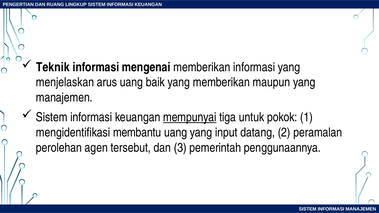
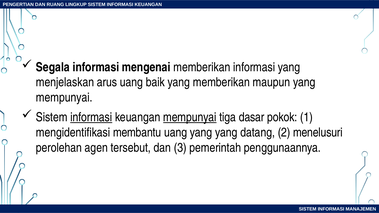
Teknik: Teknik -> Segala (53, 67)
manajemen: manajemen -> mempunyai (64, 98)
informasi underline: none -> present (91, 117)
untuk: untuk -> dasar (252, 117)
yang input: input -> yang (226, 133)
peramalan: peramalan -> menelusuri (318, 133)
